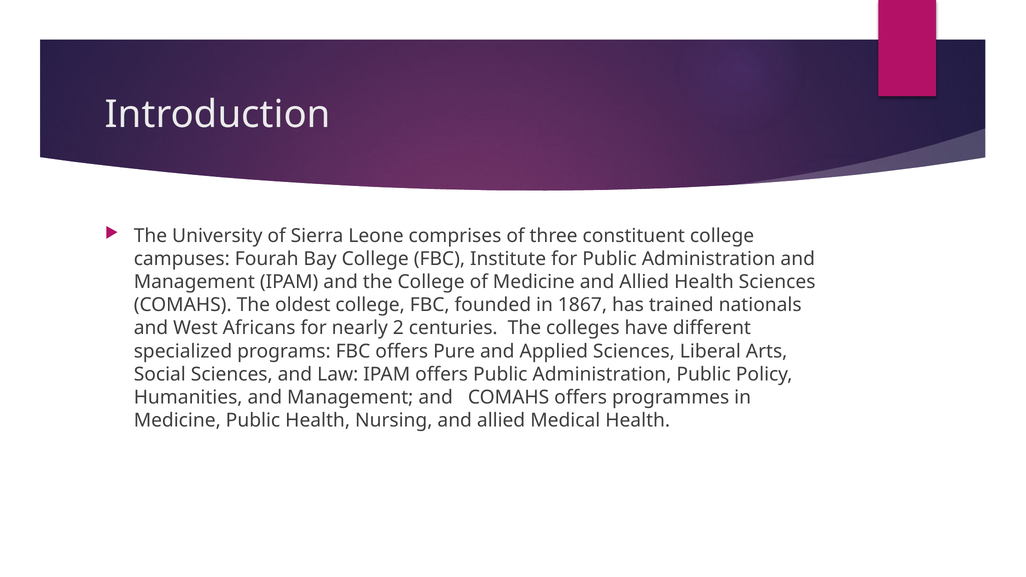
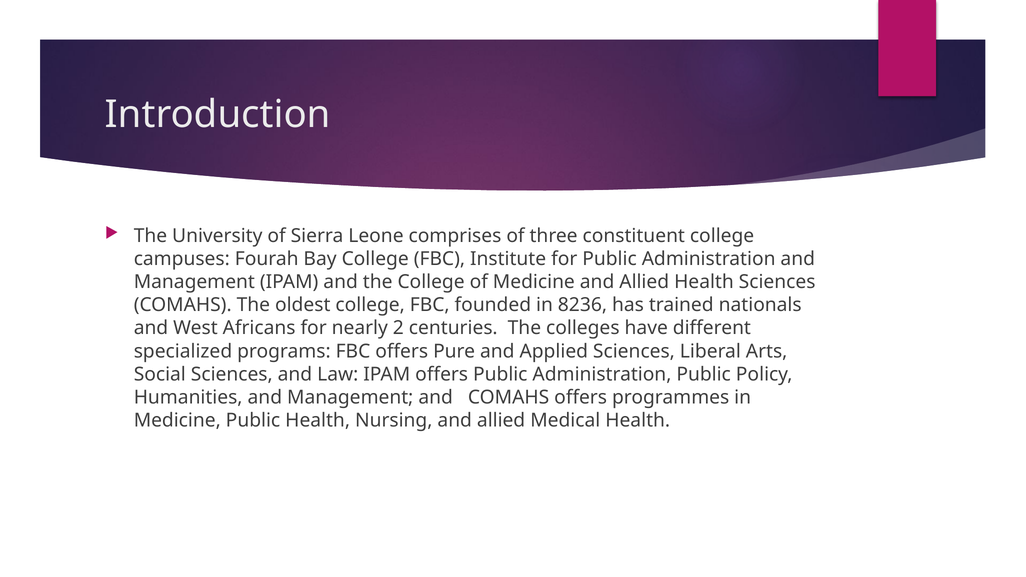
1867: 1867 -> 8236 (582, 305)
